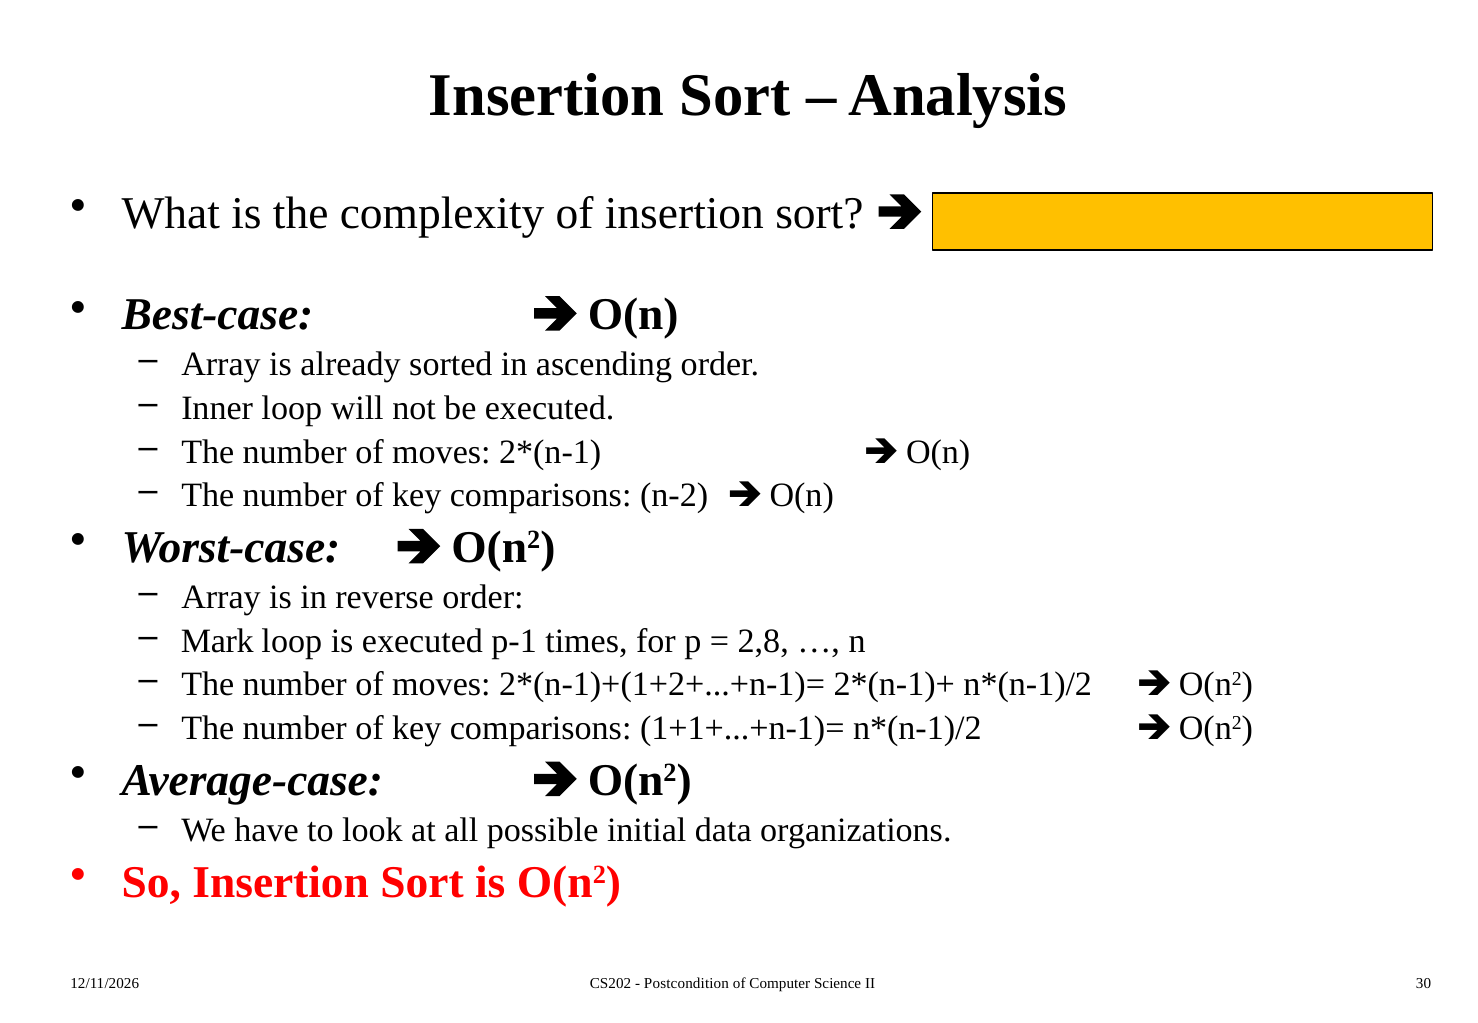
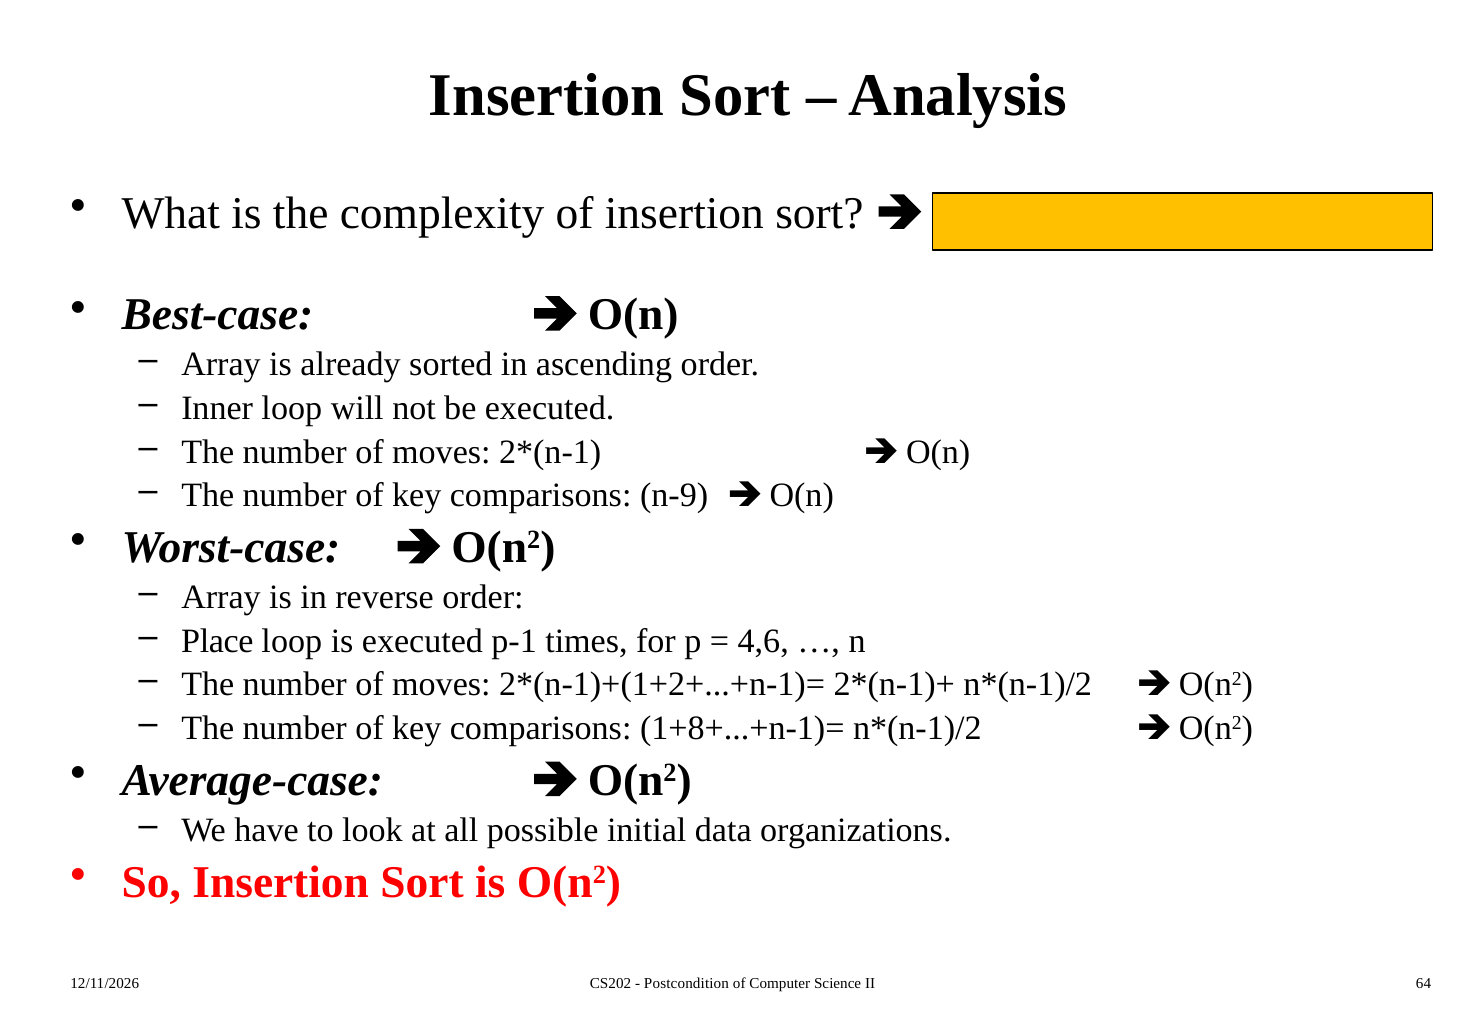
n-2: n-2 -> n-9 (674, 496)
Mark: Mark -> Place (217, 641)
2,8: 2,8 -> 4,6 (763, 641)
1+1+...+n-1)=: 1+1+...+n-1)= -> 1+8+...+n-1)= (742, 729)
30: 30 -> 64 (1424, 983)
